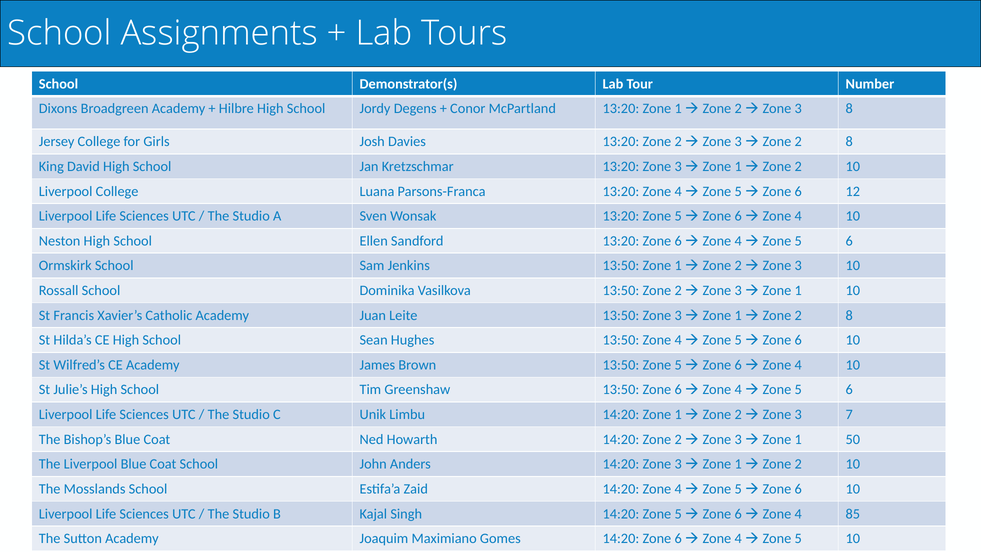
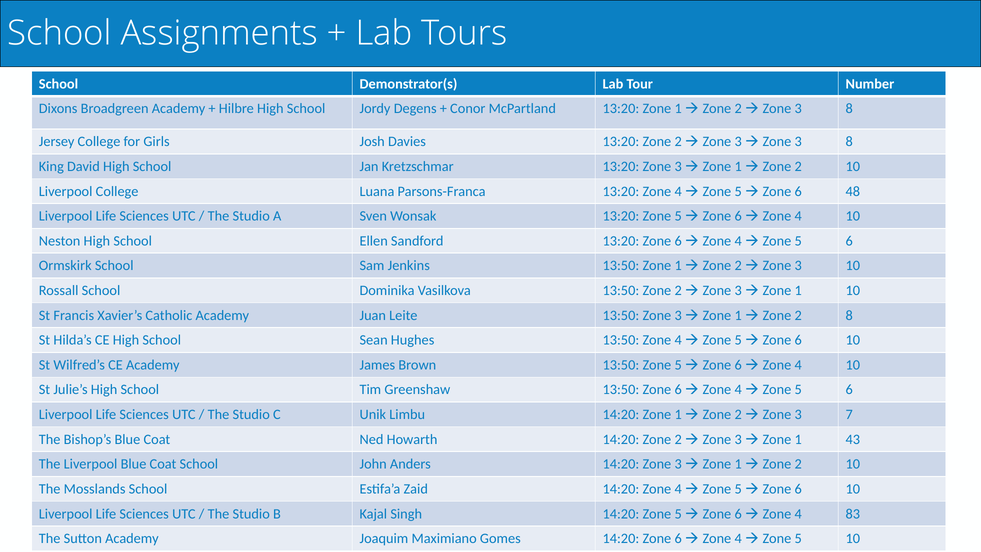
2: 2 -> 3 (798, 142)
12: 12 -> 48 (853, 191)
50: 50 -> 43 (853, 439)
85: 85 -> 83 (853, 514)
